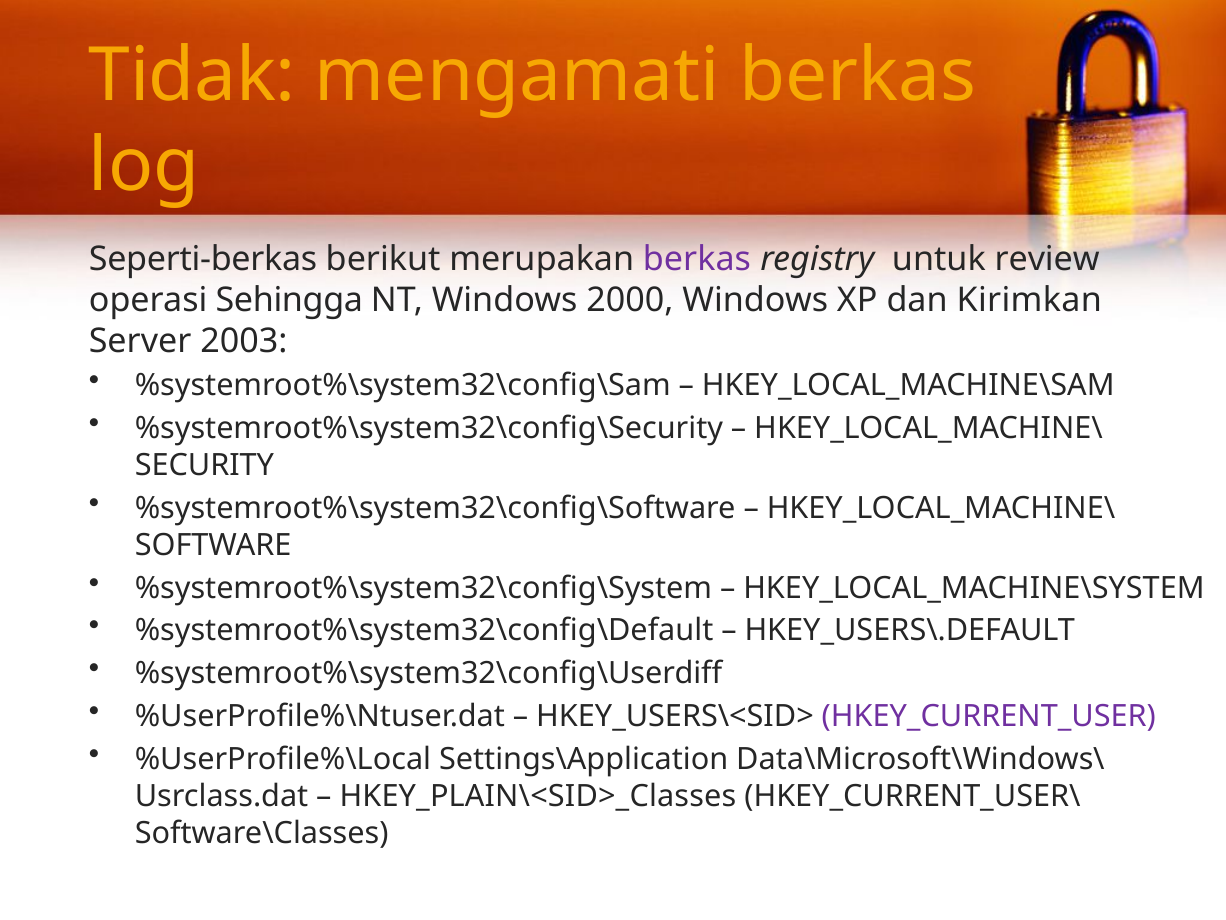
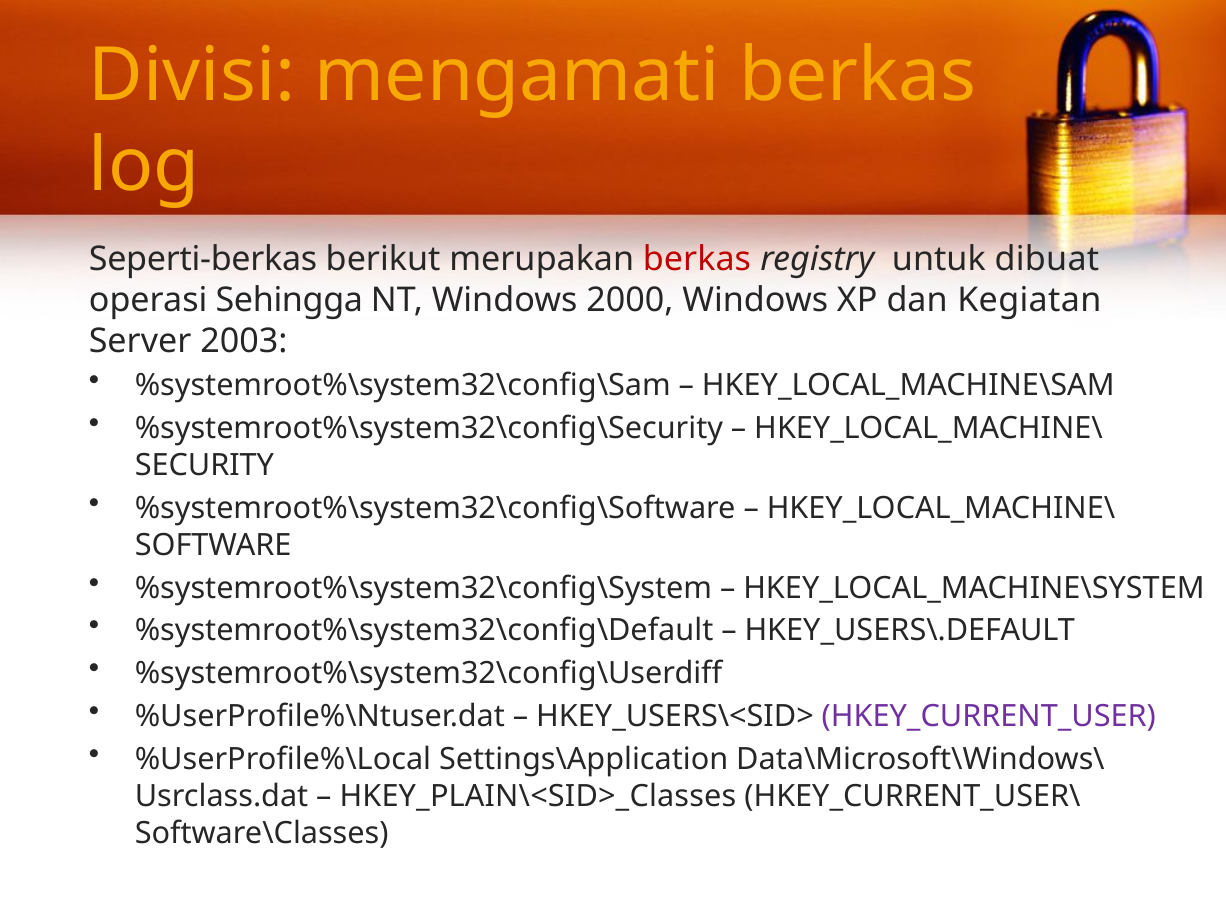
Tidak: Tidak -> Divisi (192, 75)
berkas colour: purple -> red (697, 259)
review: review -> dibuat (1047, 259)
Kirimkan: Kirimkan -> Kegiatan (1029, 300)
